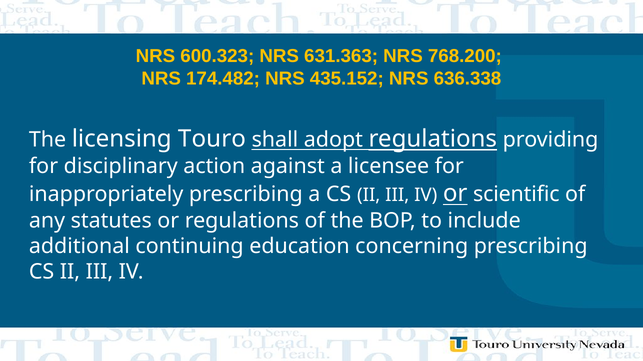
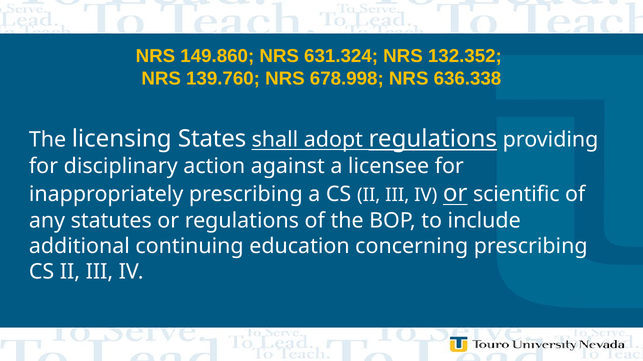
600.323: 600.323 -> 149.860 (217, 56)
631.363: 631.363 -> 631.324 (341, 56)
768.200: 768.200 -> 132.352 (465, 56)
174.482: 174.482 -> 139.760 (223, 79)
435.152: 435.152 -> 678.998 (347, 79)
Touro: Touro -> States (212, 139)
